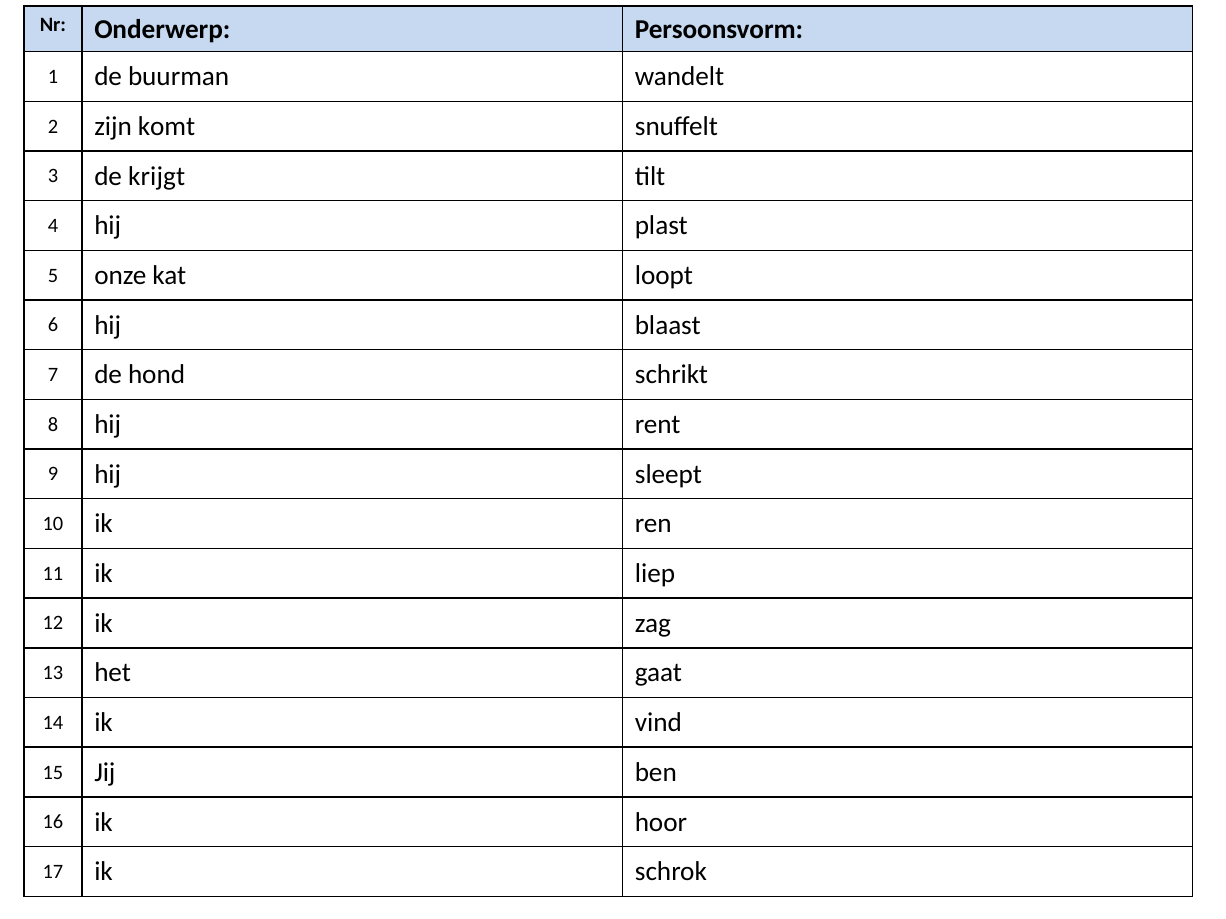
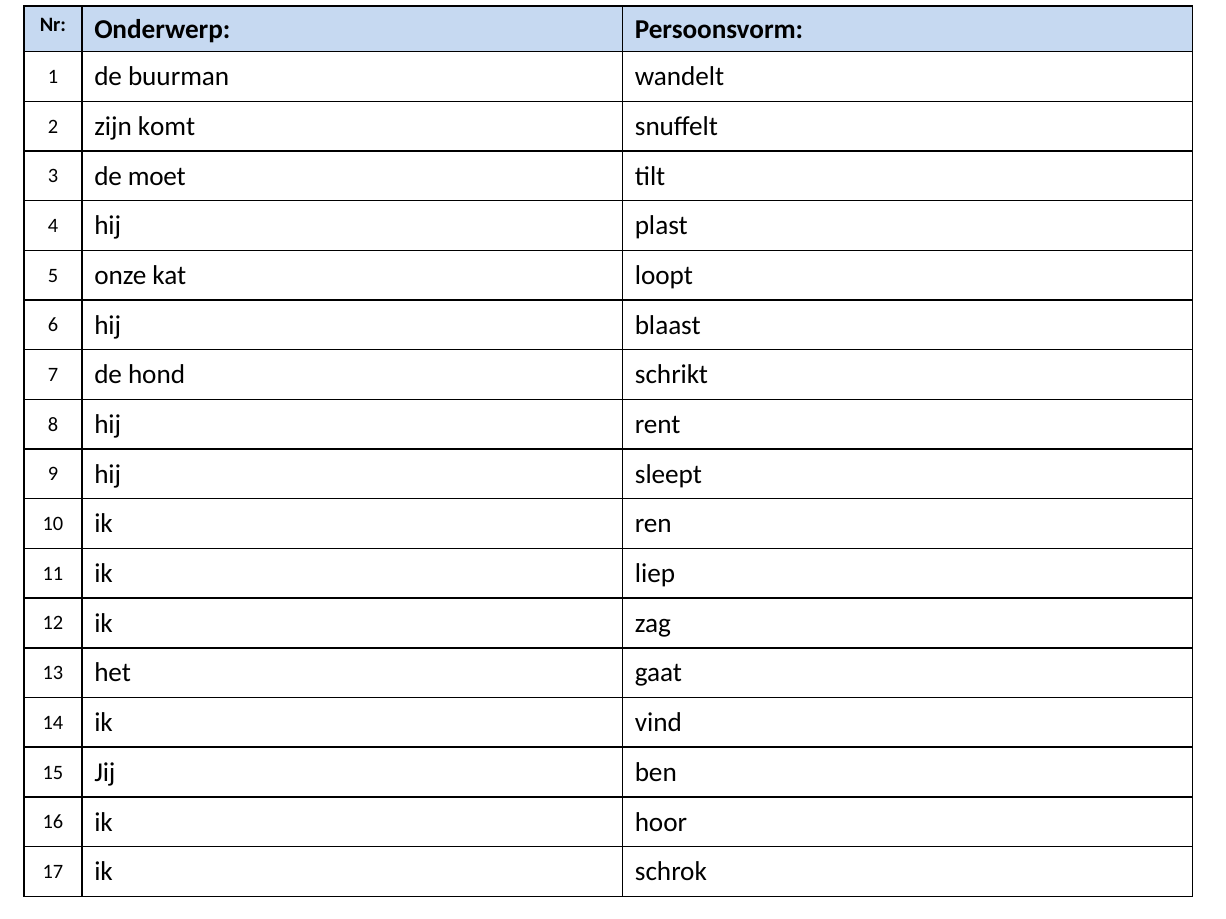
krijgt: krijgt -> moet (157, 176)
